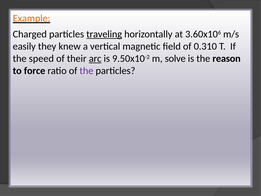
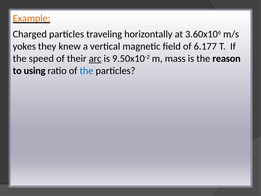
traveling underline: present -> none (104, 34)
easily: easily -> yokes (24, 46)
0.310: 0.310 -> 6.177 (205, 46)
solve: solve -> mass (175, 58)
force: force -> using (35, 71)
the colour: purple -> blue (86, 71)
